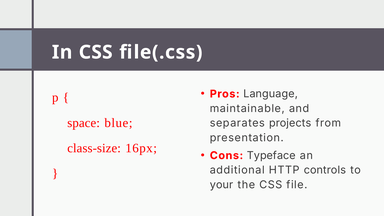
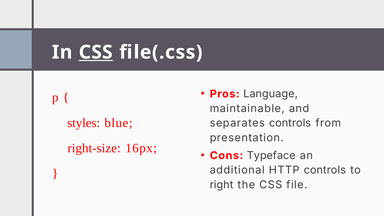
CSS underline: none -> present (96, 52)
space: space -> styles (84, 123)
separates projects: projects -> controls (290, 123)
class-size: class-size -> right-size (94, 148)
your: your -> right (222, 185)
